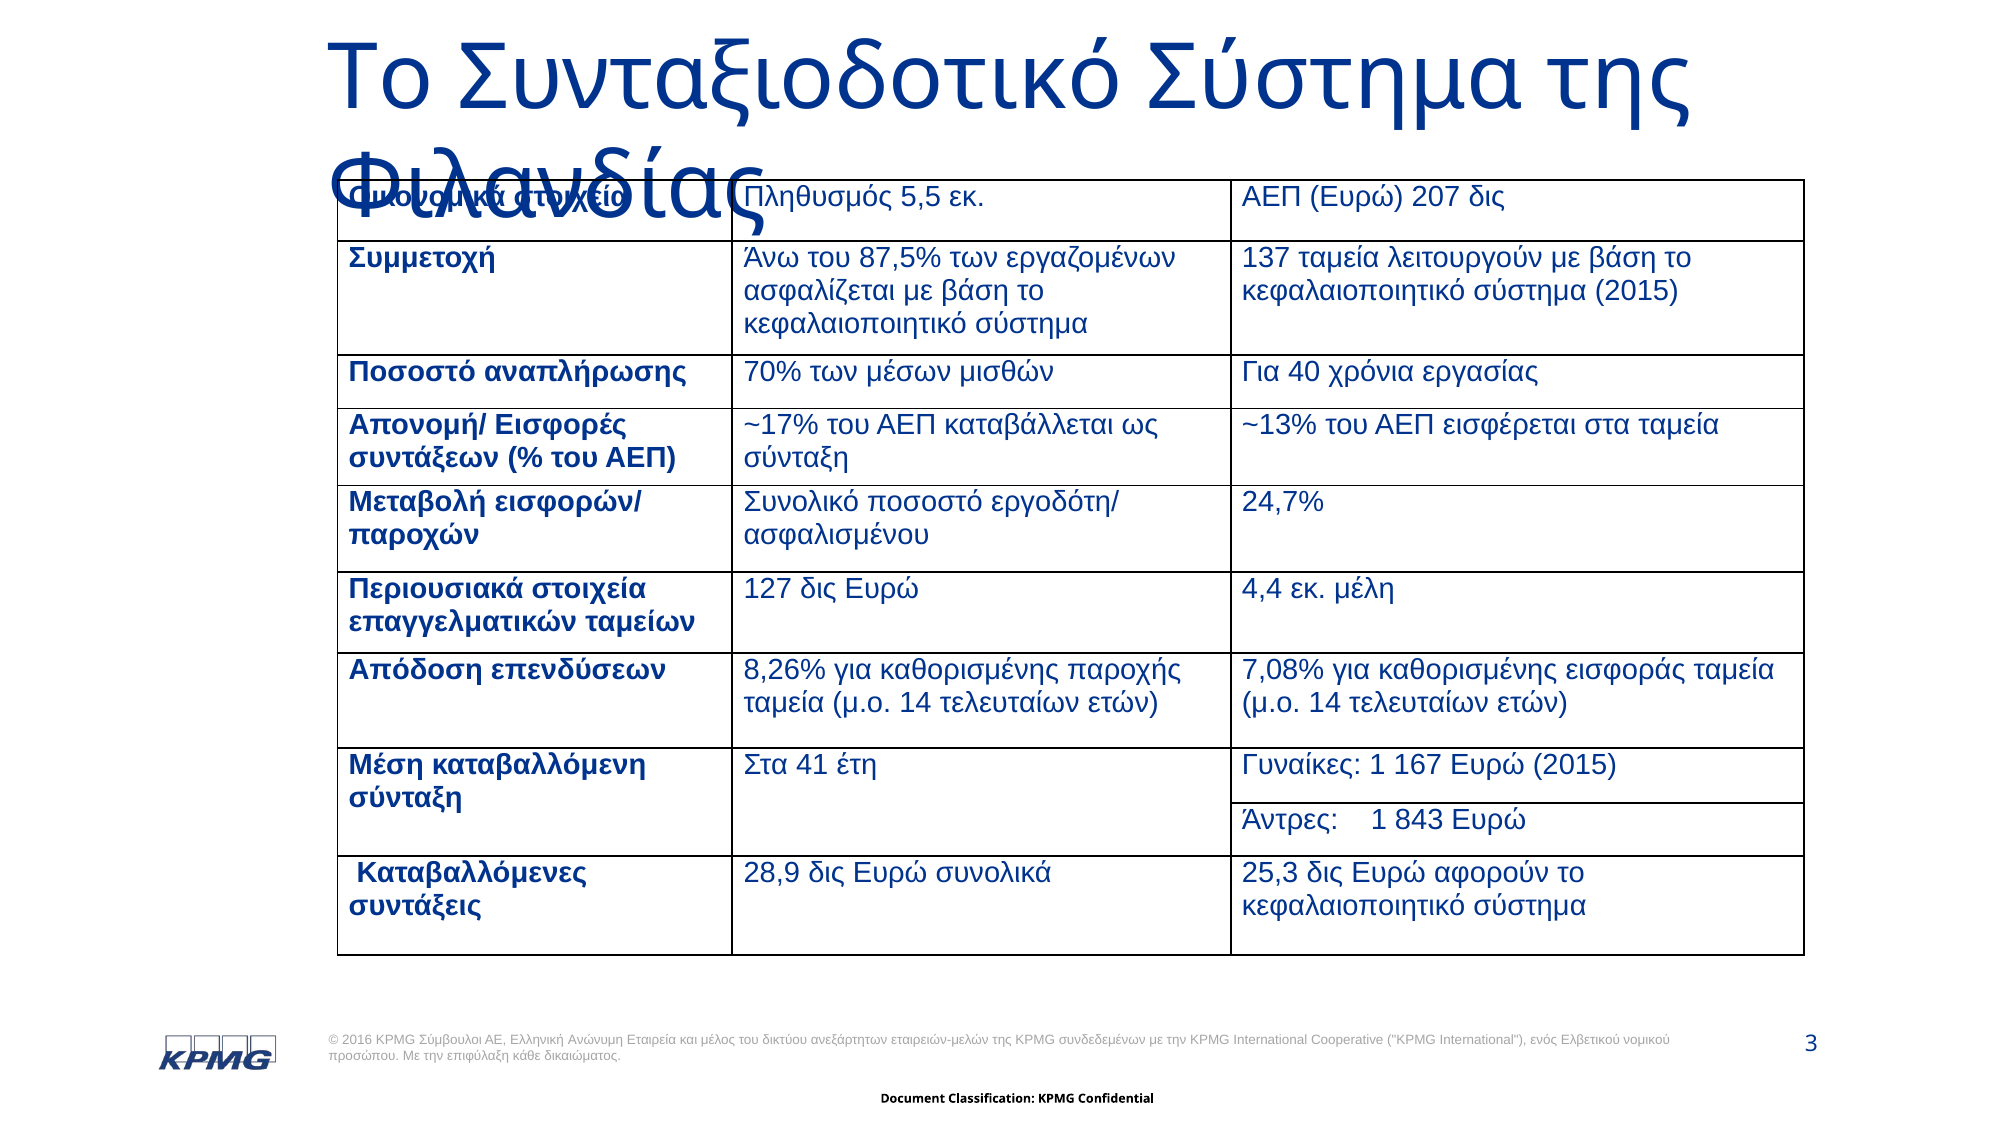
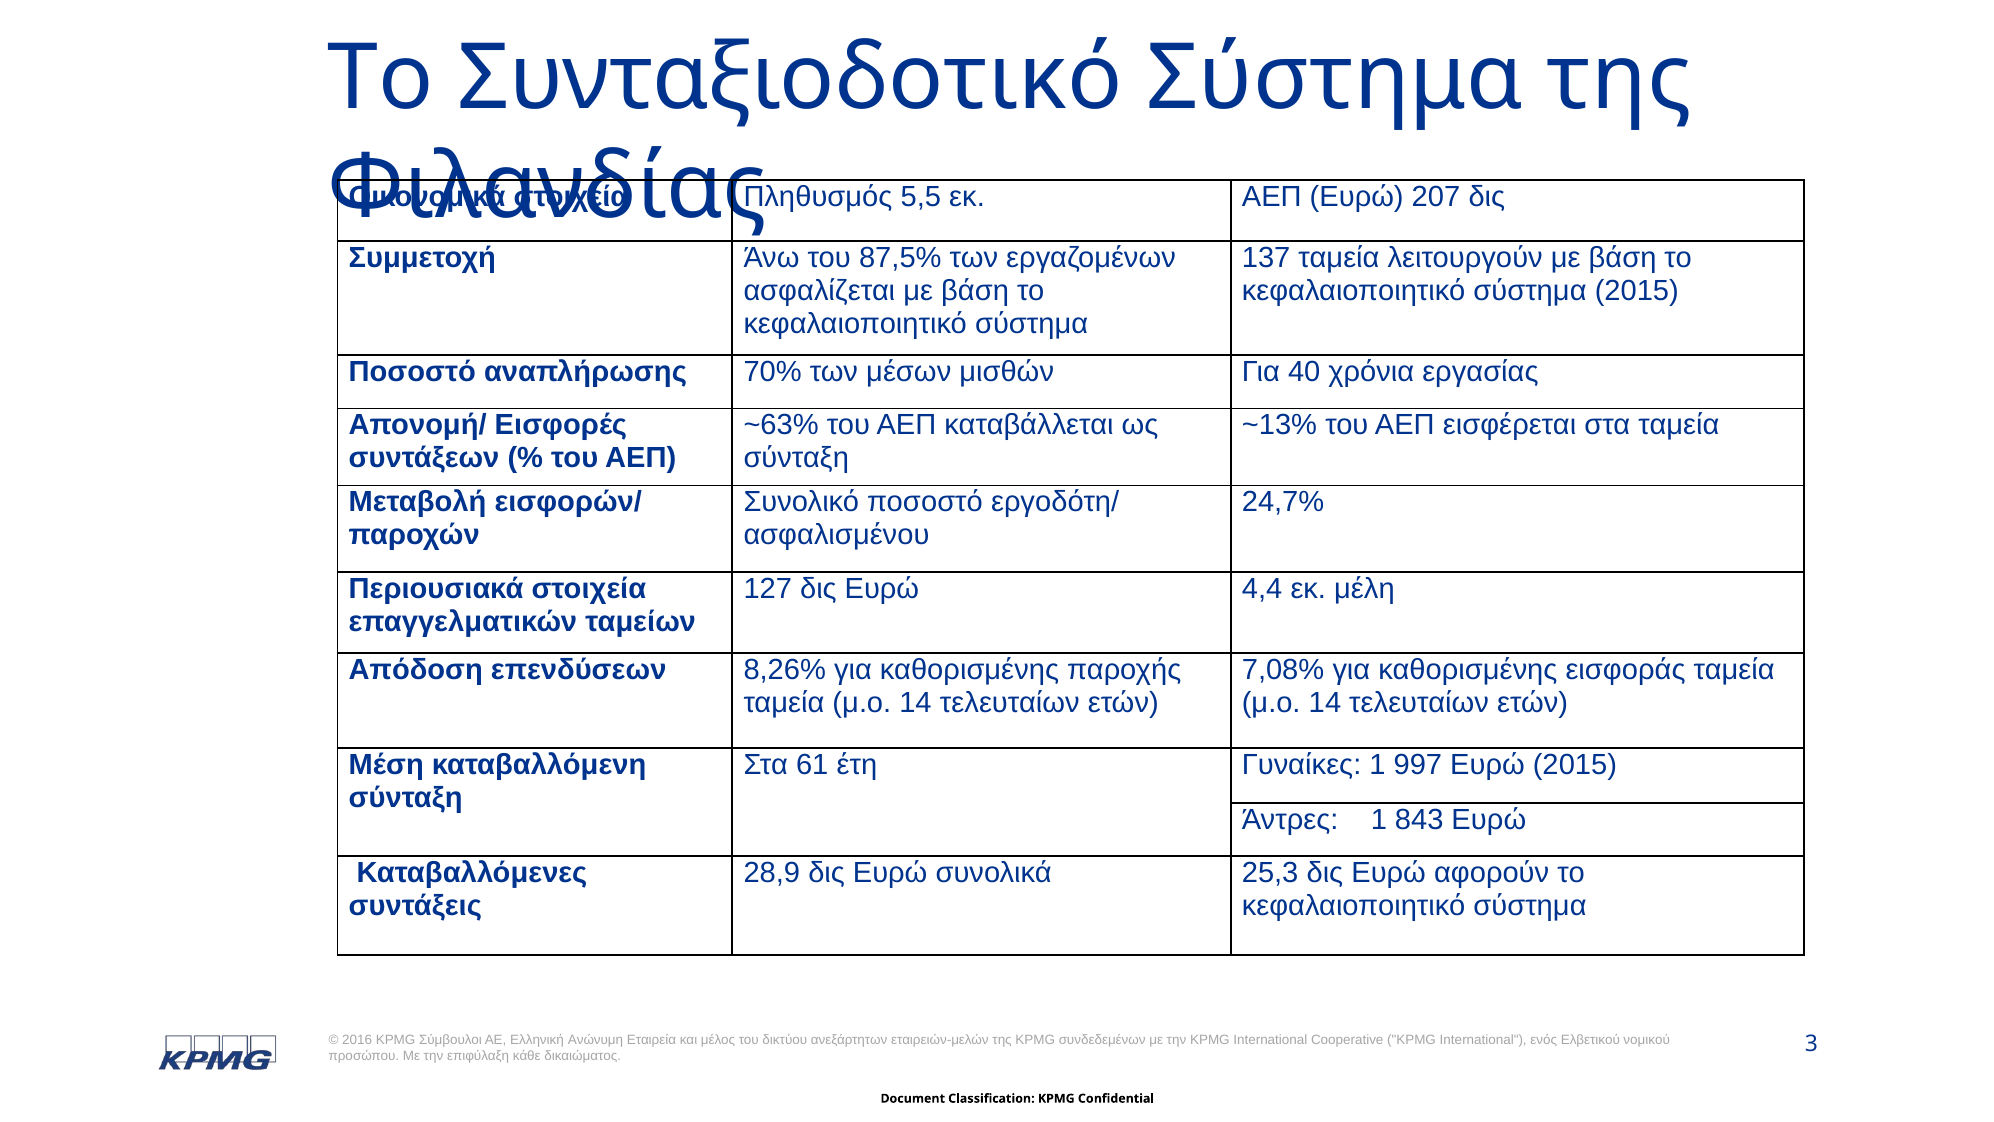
~17%: ~17% -> ~63% (781, 425)
41: 41 -> 61 (812, 765)
167: 167 -> 997 (1418, 765)
